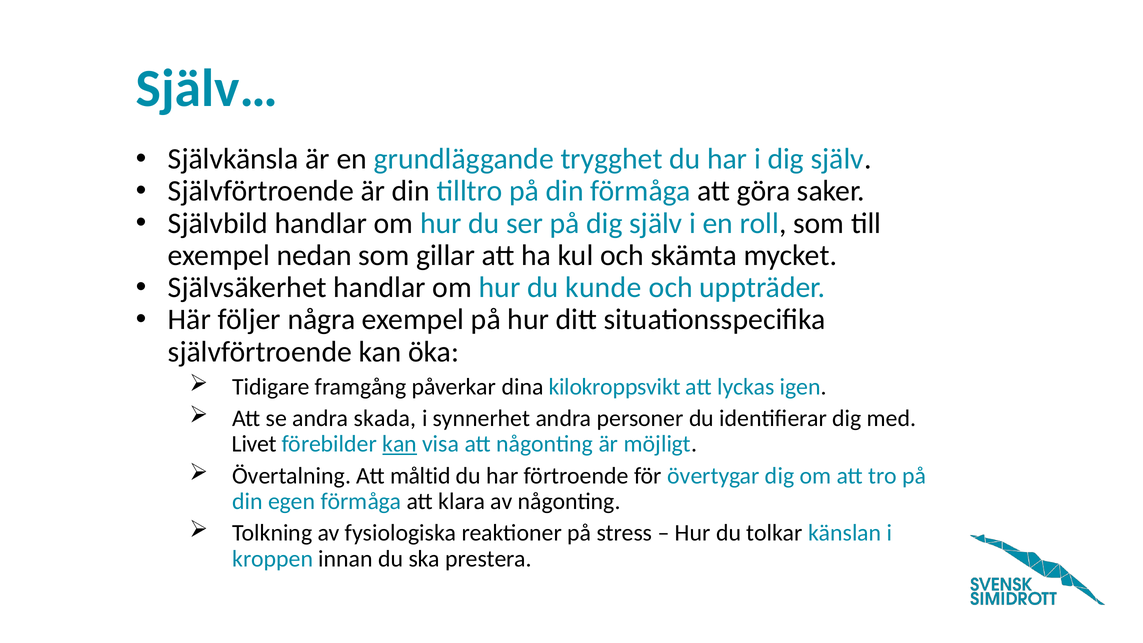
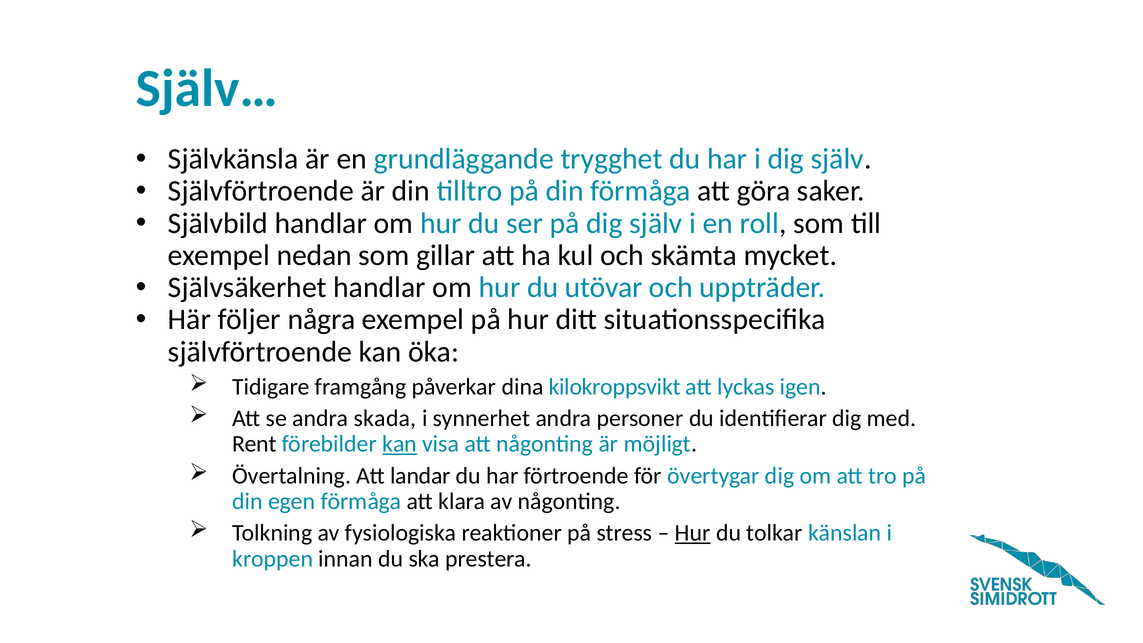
kunde: kunde -> utövar (604, 287)
Livet: Livet -> Rent (254, 444)
måltid: måltid -> landar (420, 476)
Hur underline: none -> present (693, 533)
